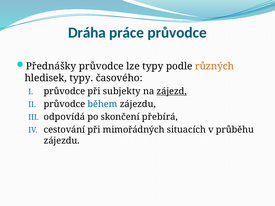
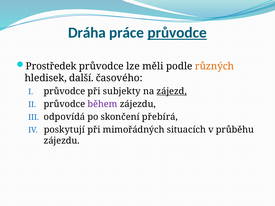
průvodce underline: none -> present (177, 33)
Přednášky: Přednášky -> Prostředek (51, 66)
lze typy: typy -> měli (153, 66)
hledisek typy: typy -> další (81, 78)
během colour: blue -> purple (102, 104)
cestování: cestování -> poskytují (64, 130)
